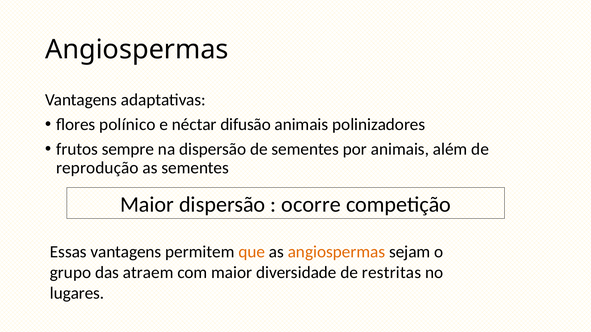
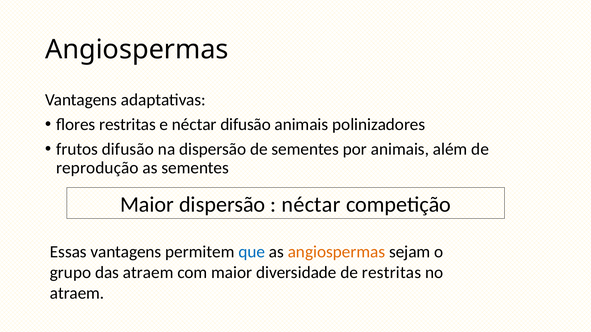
flores polínico: polínico -> restritas (128, 125)
frutos sempre: sempre -> difusão (128, 149)
ocorre: ocorre -> néctar (311, 205)
que colour: orange -> blue (252, 252)
lugares: lugares -> atraem (77, 294)
